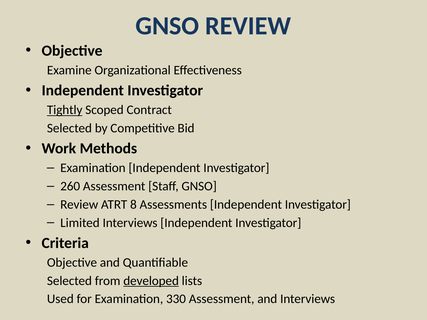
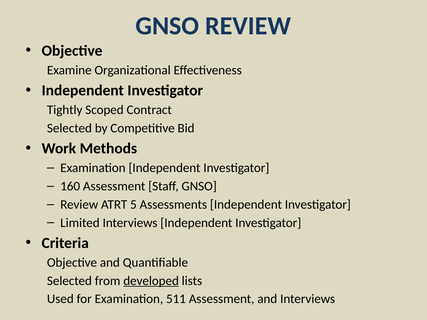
Tightly underline: present -> none (65, 110)
260: 260 -> 160 (70, 186)
8: 8 -> 5 (133, 205)
330: 330 -> 511 (176, 299)
